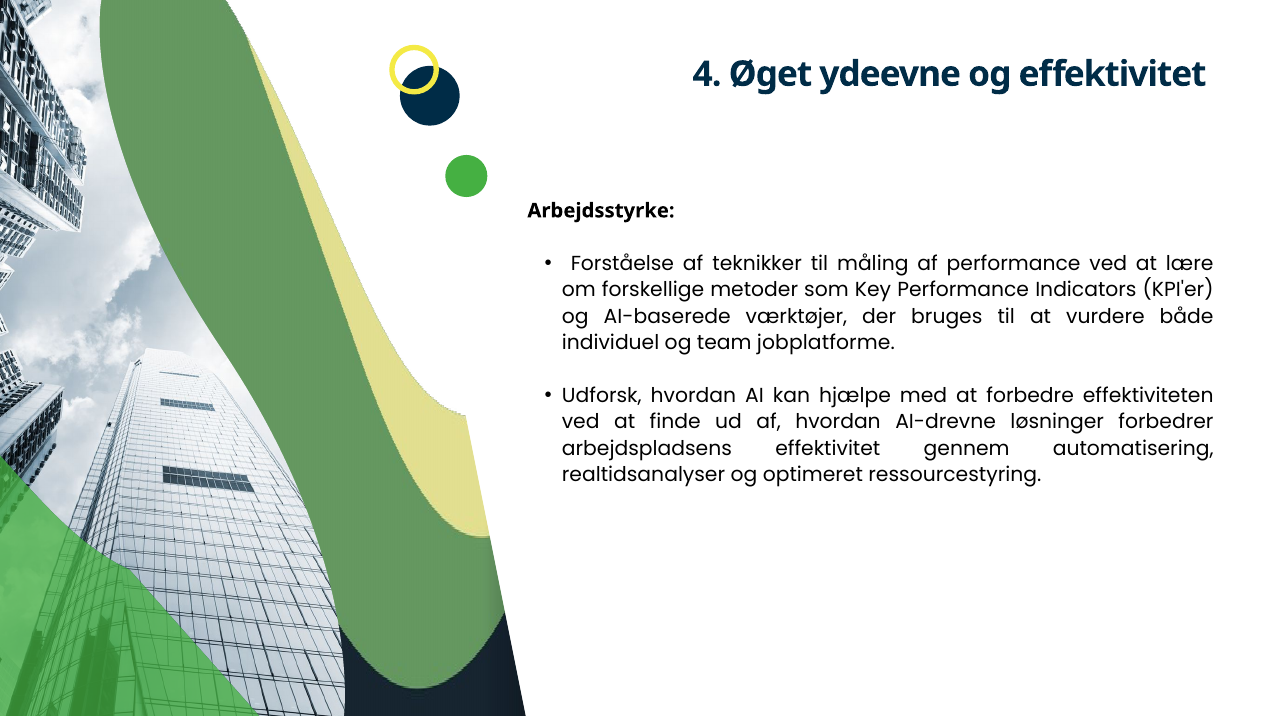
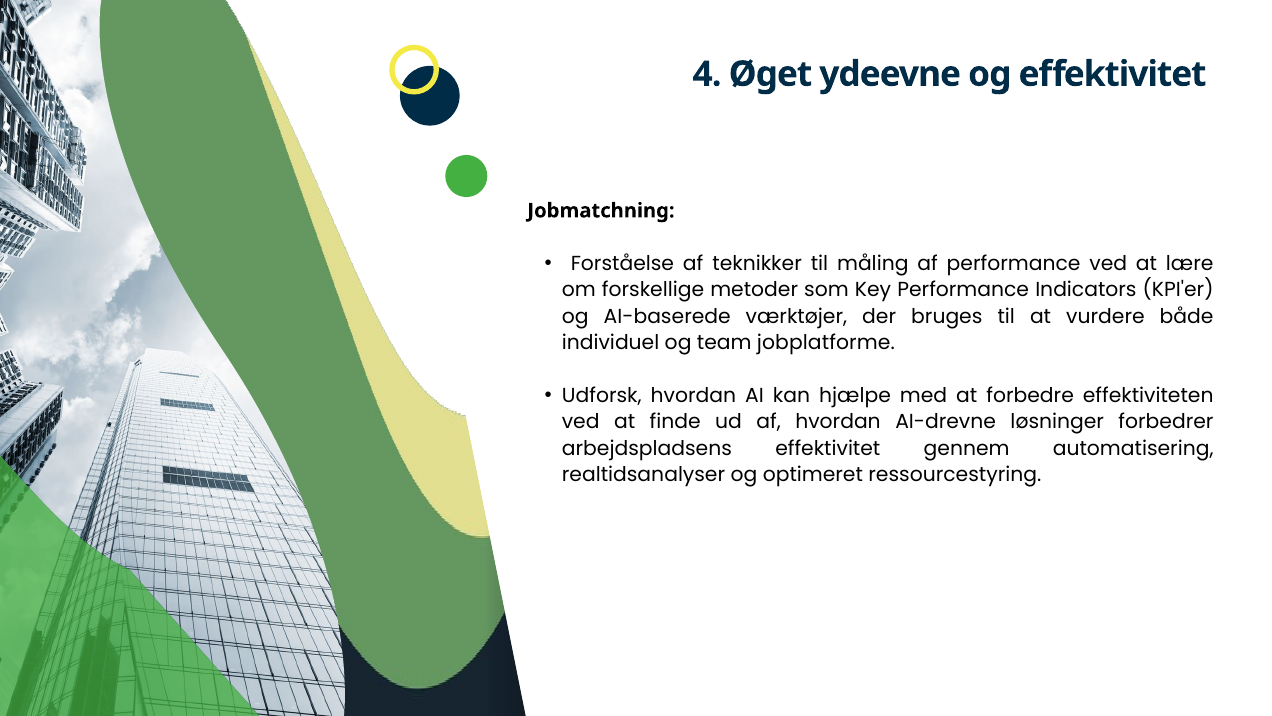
Arbejdsstyrke: Arbejdsstyrke -> Jobmatchning (601, 211)
